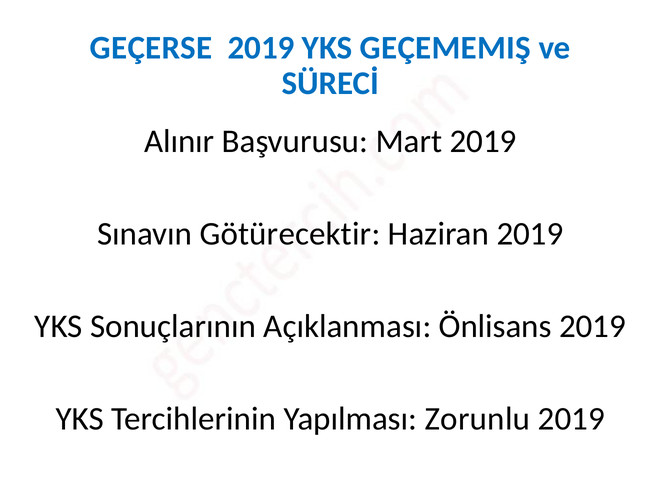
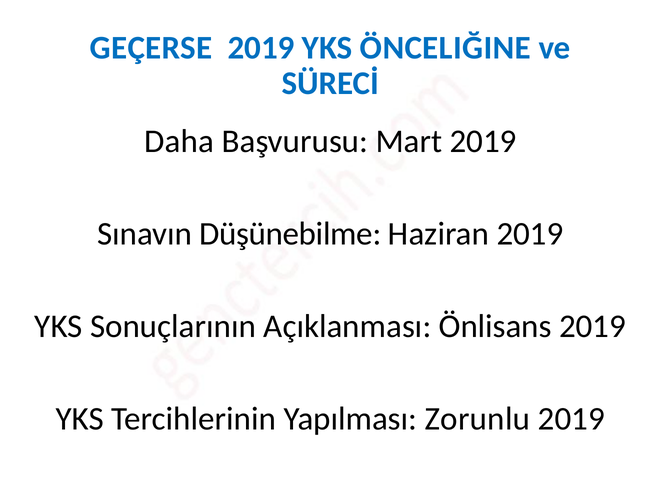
GEÇEMEMIŞ: GEÇEMEMIŞ -> ÖNCELIĞINE (445, 48)
Alınır: Alınır -> Daha (179, 141)
Götürecektir: Götürecektir -> Düşünebilme (290, 234)
